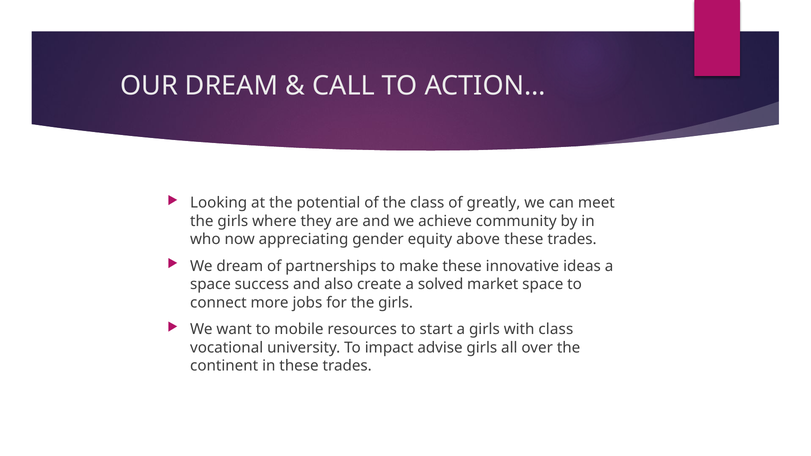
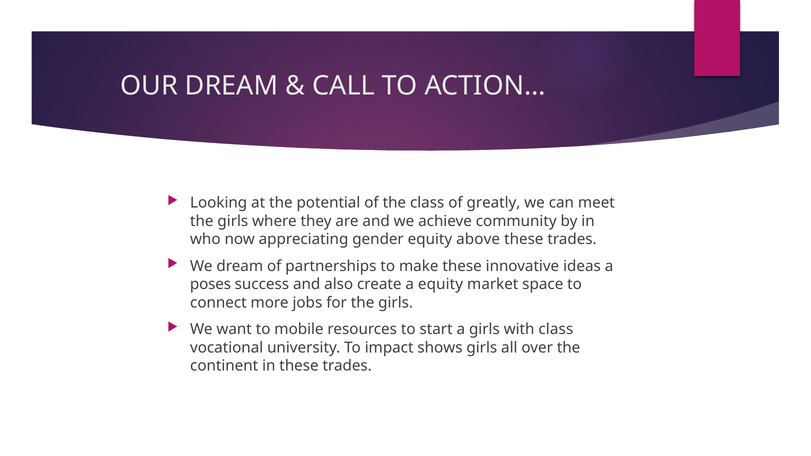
space: space -> poses (211, 284)
a solved: solved -> equity (441, 284)
advise: advise -> shows (440, 348)
